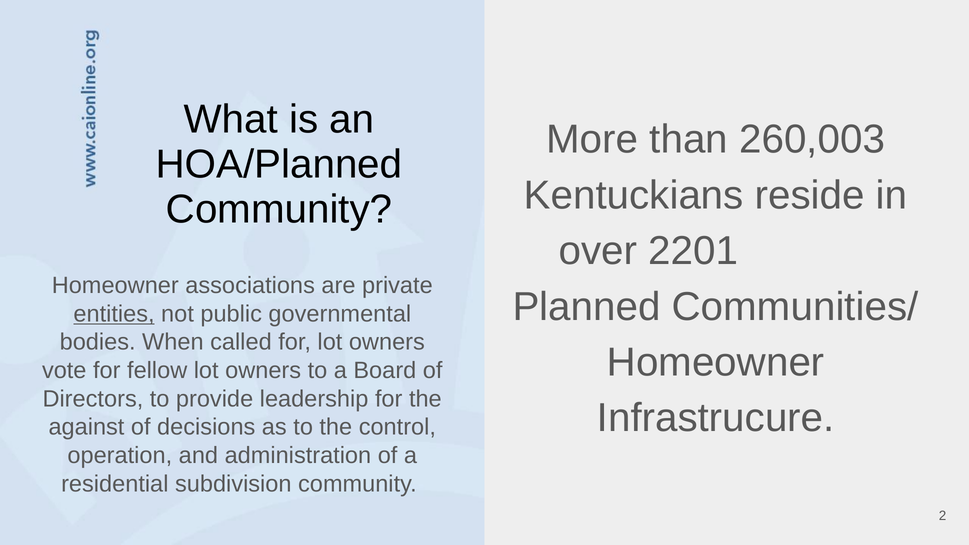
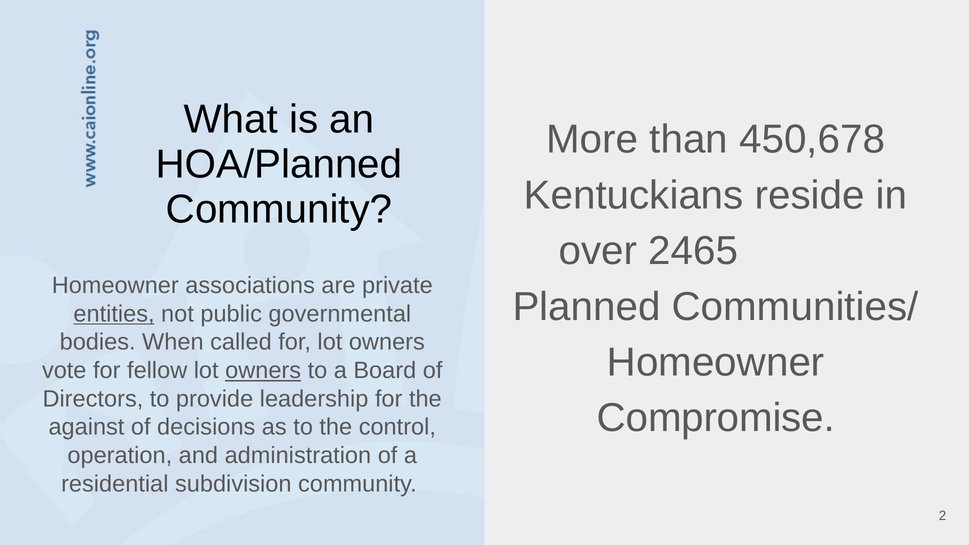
260,003: 260,003 -> 450,678 (812, 140)
2201: 2201 -> 2465 (693, 251)
owners underline: none -> present (263, 371)
Infrastrucure: Infrastrucure -> Compromise (716, 418)
